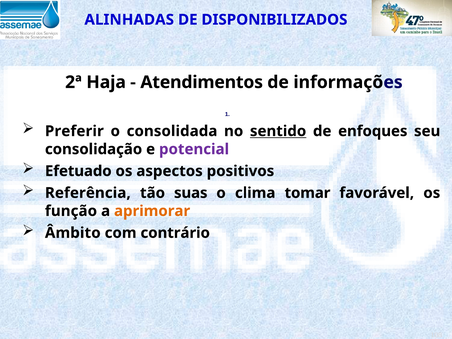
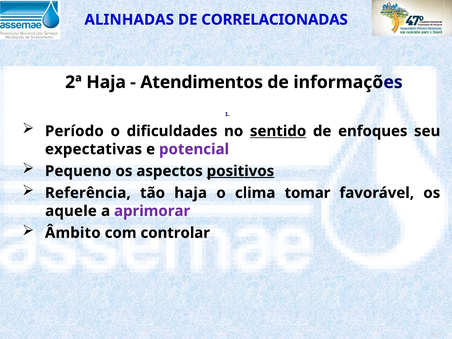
DISPONIBILIZADOS: DISPONIBILIZADOS -> CORRELACIONADAS (275, 20)
Preferir: Preferir -> Período (74, 131)
consolidada: consolidada -> dificuldades (172, 131)
consolidação: consolidação -> expectativas (93, 149)
Efetuado: Efetuado -> Pequeno (78, 171)
positivos underline: none -> present (240, 171)
tão suas: suas -> haja (191, 193)
função: função -> aquele (71, 211)
aprimorar colour: orange -> purple (152, 211)
contrário: contrário -> controlar (175, 233)
